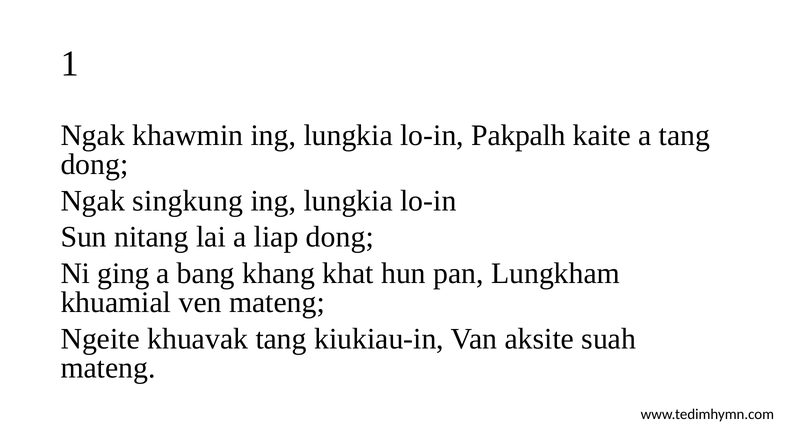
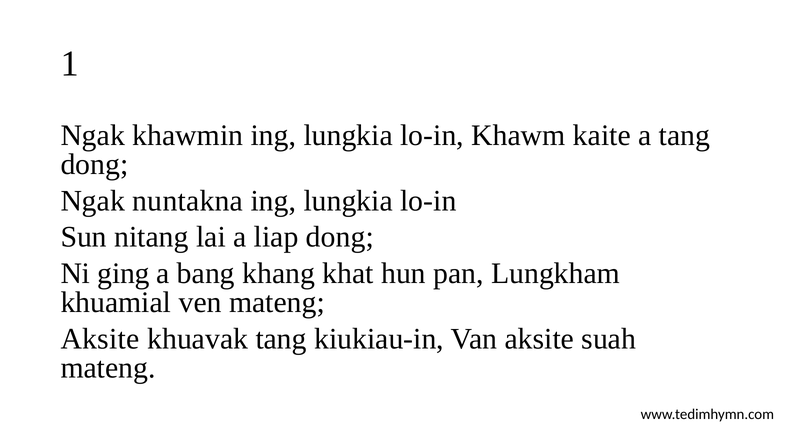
Pakpalh: Pakpalh -> Khawm (518, 135)
singkung: singkung -> nuntakna (188, 200)
Ngeite: Ngeite -> Aksite (100, 339)
